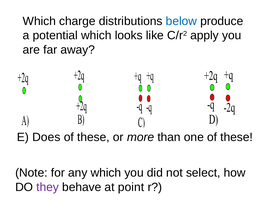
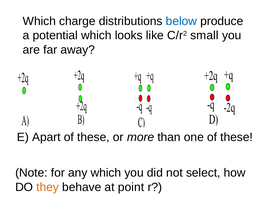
apply: apply -> small (204, 35)
Does: Does -> Apart (46, 137)
they colour: purple -> orange (48, 187)
